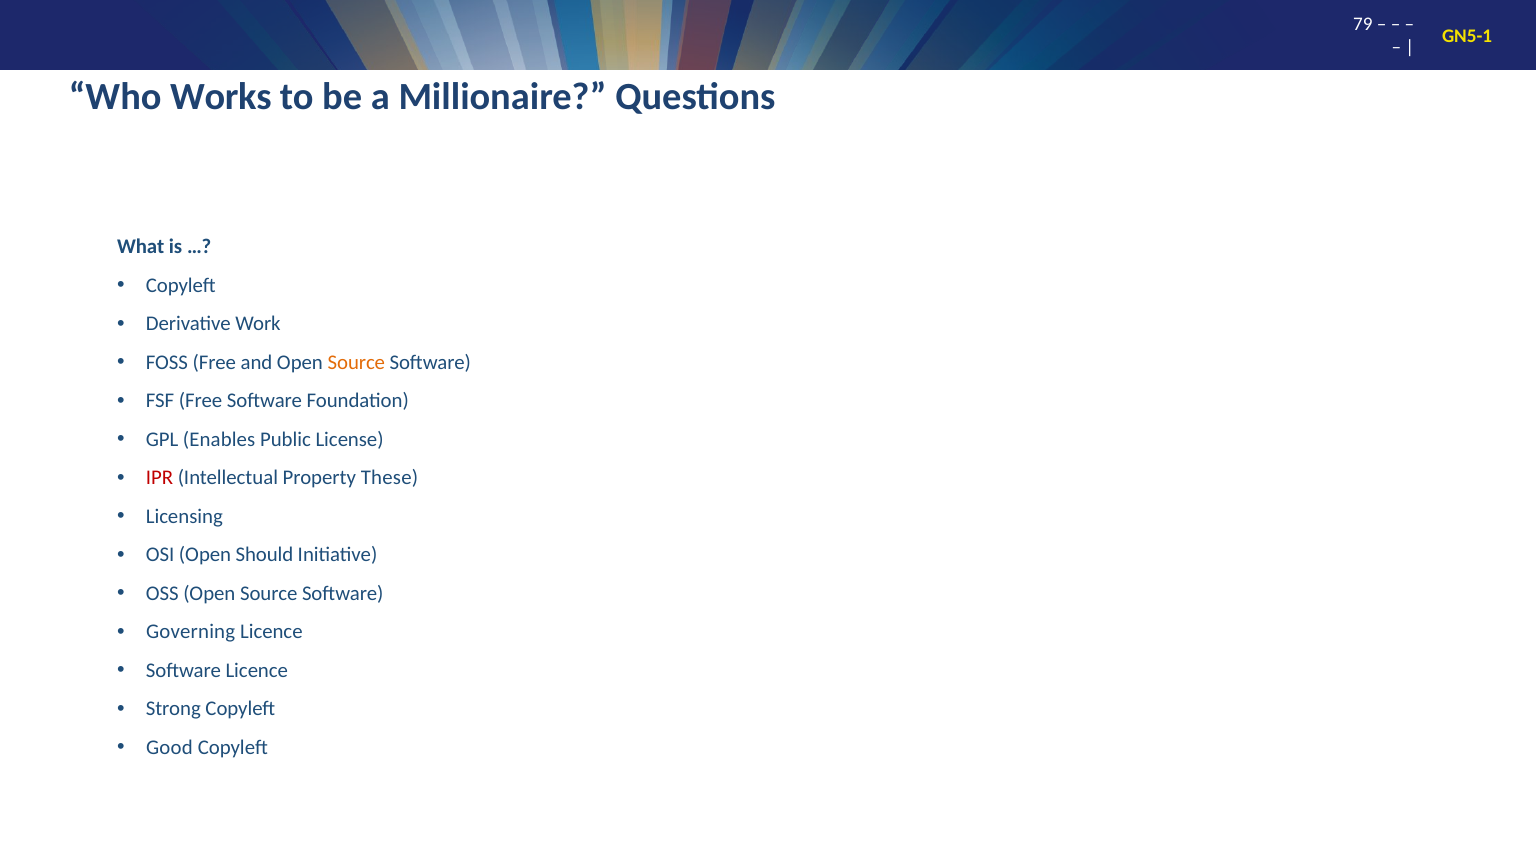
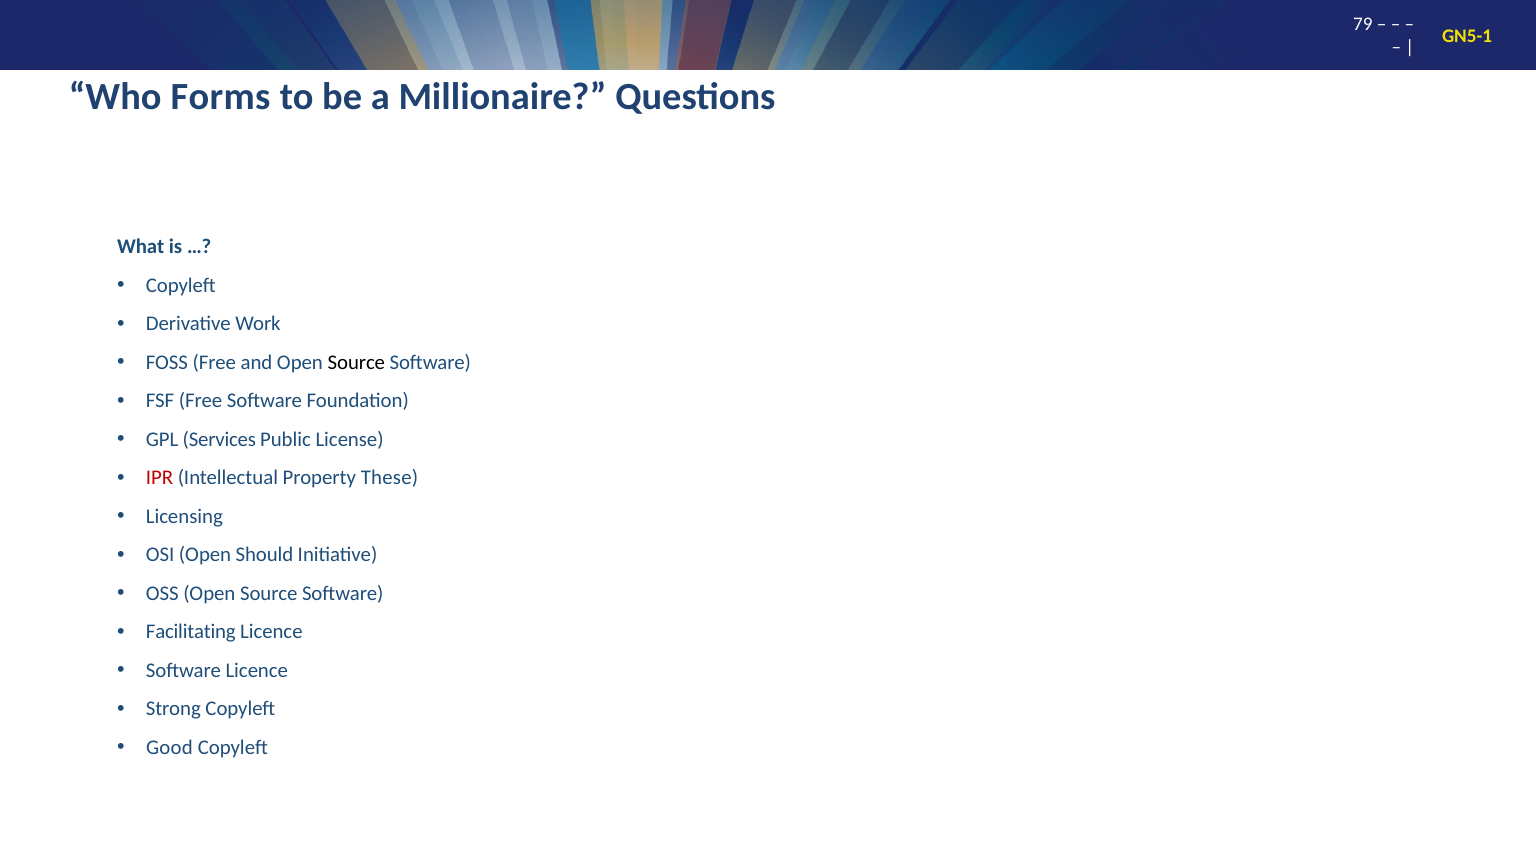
Works: Works -> Forms (221, 96)
Source colour: orange -> black (356, 362)
Enables: Enables -> Services (219, 439)
Governing: Governing -> Facilitating (191, 632)
